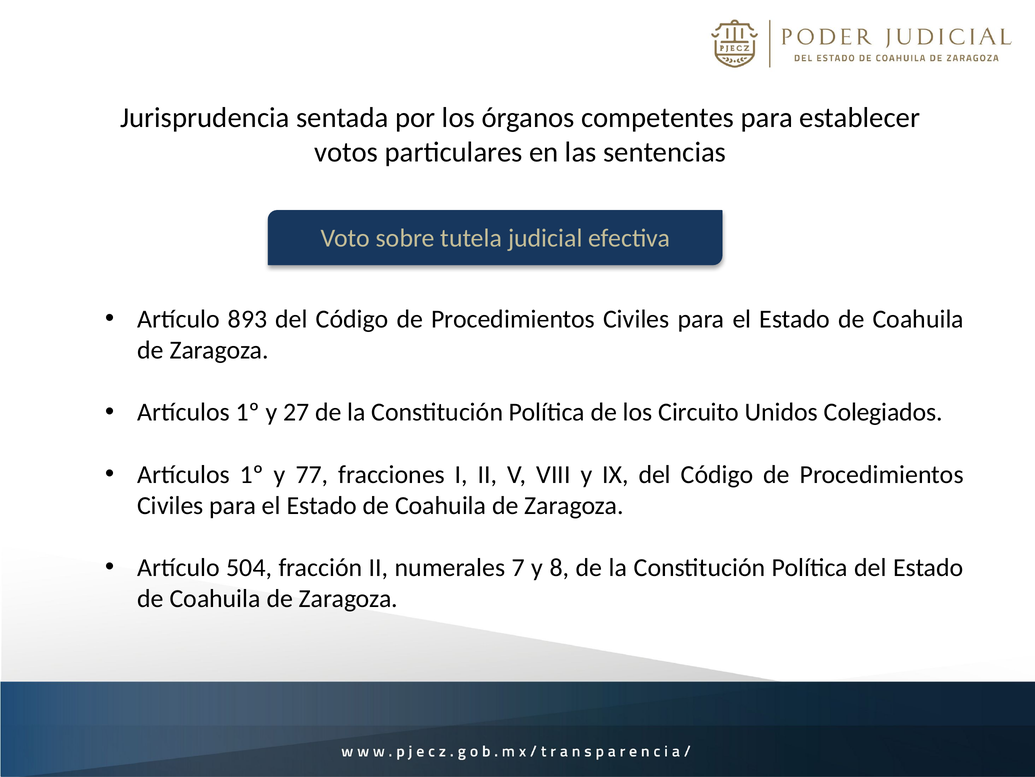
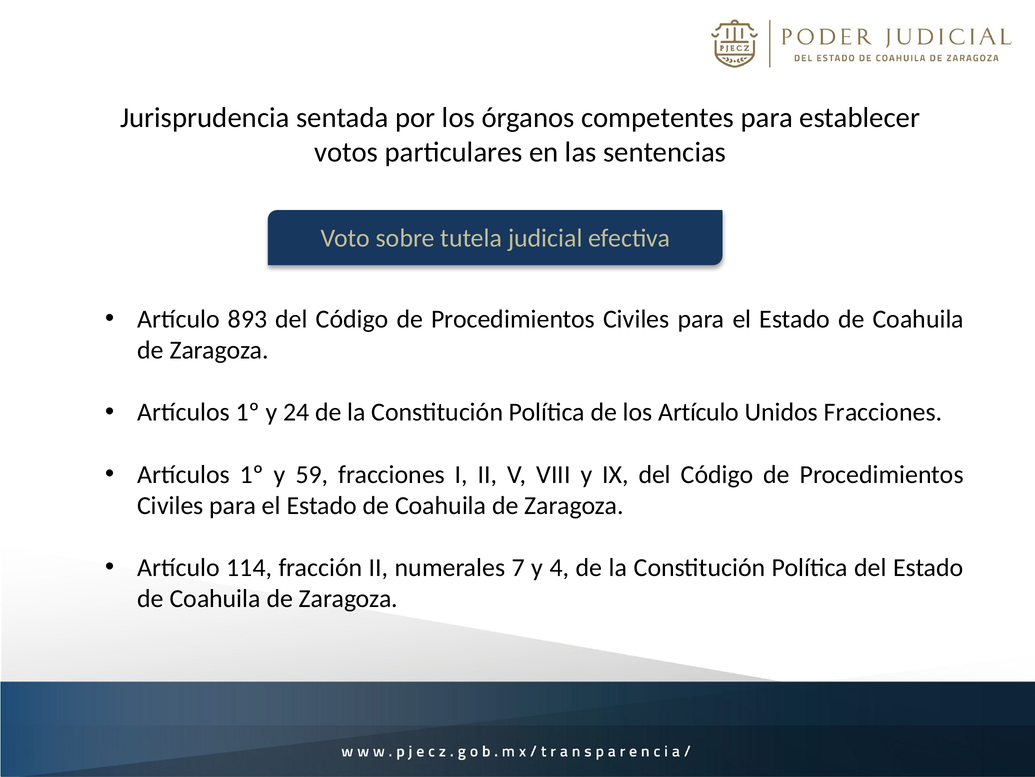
27: 27 -> 24 (296, 412)
los Circuito: Circuito -> Artículo (699, 412)
Unidos Colegiados: Colegiados -> Fracciones (883, 412)
77: 77 -> 59 (312, 474)
504: 504 -> 114 (249, 567)
8: 8 -> 4 (560, 567)
